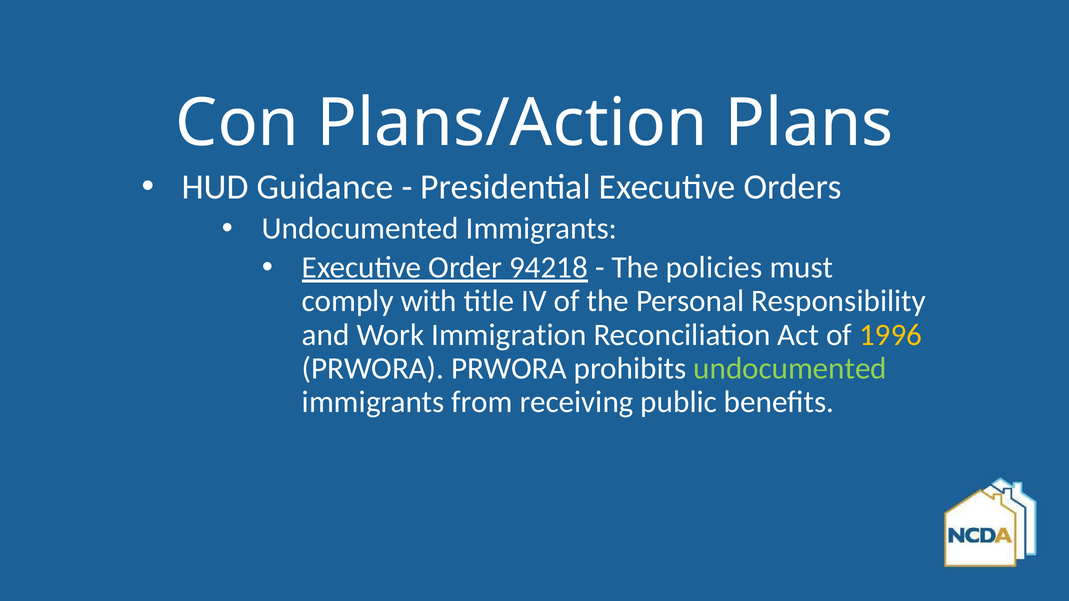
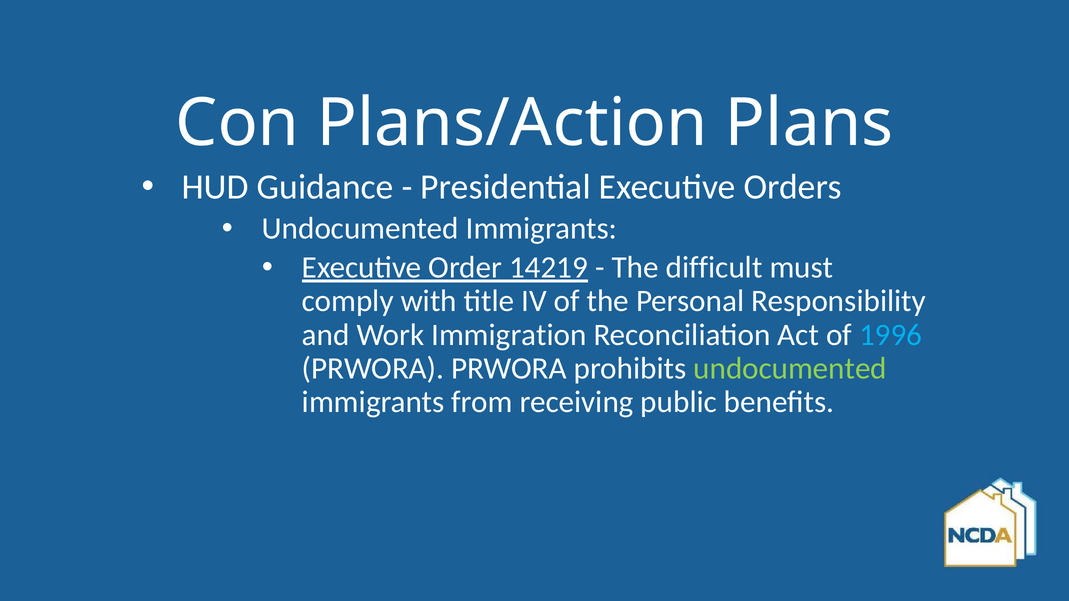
94218: 94218 -> 14219 (549, 268)
policies: policies -> difficult (714, 268)
1996 colour: yellow -> light blue (891, 335)
